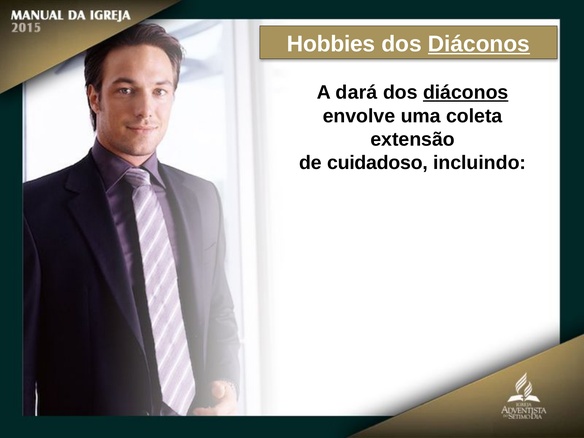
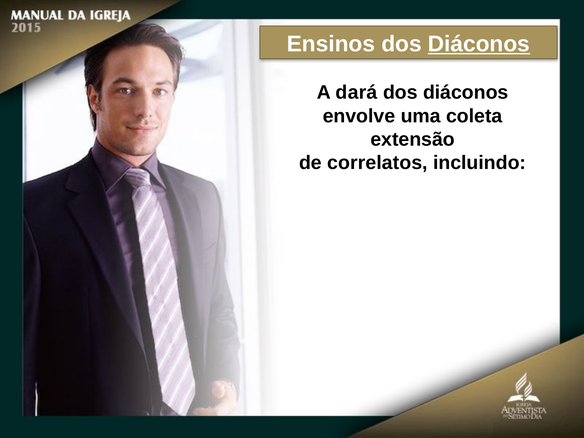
Hobbies: Hobbies -> Ensinos (331, 44)
diáconos underline: present -> none (466, 93)
cuidadoso: cuidadoso -> correlatos (377, 163)
